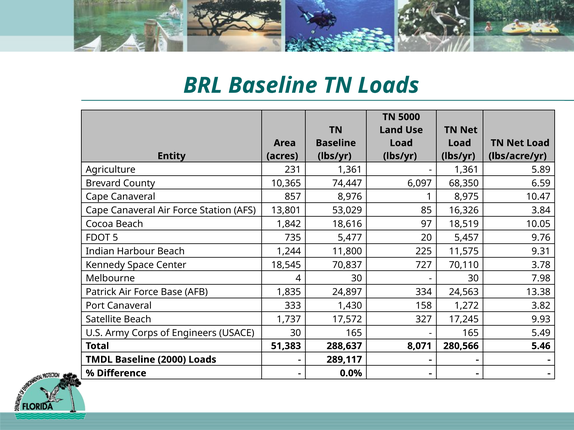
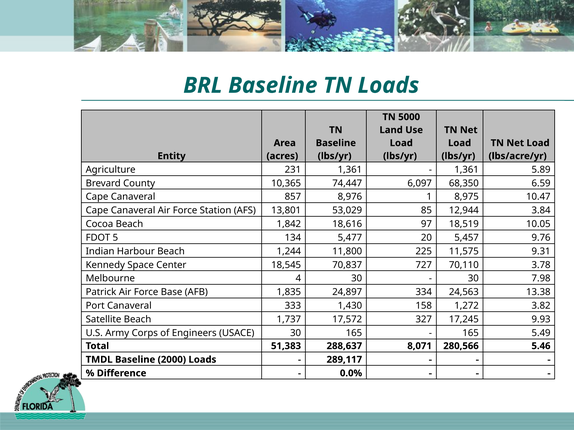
16,326: 16,326 -> 12,944 (464, 211)
735: 735 -> 134 (293, 238)
